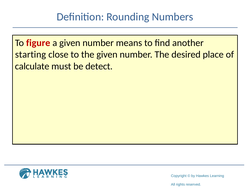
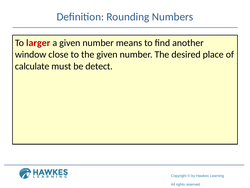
figure: figure -> larger (38, 43)
starting: starting -> window (31, 54)
